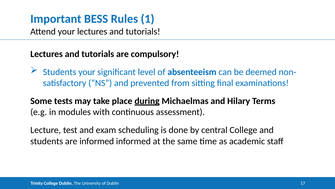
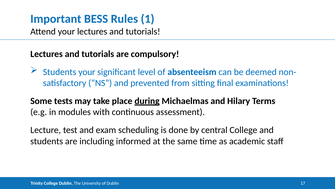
are informed: informed -> including (97, 141)
